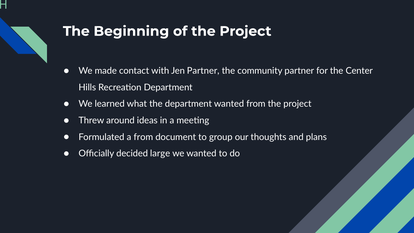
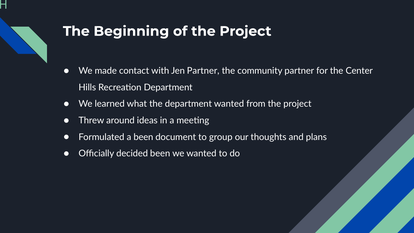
a from: from -> been (143, 137)
decided large: large -> been (160, 153)
